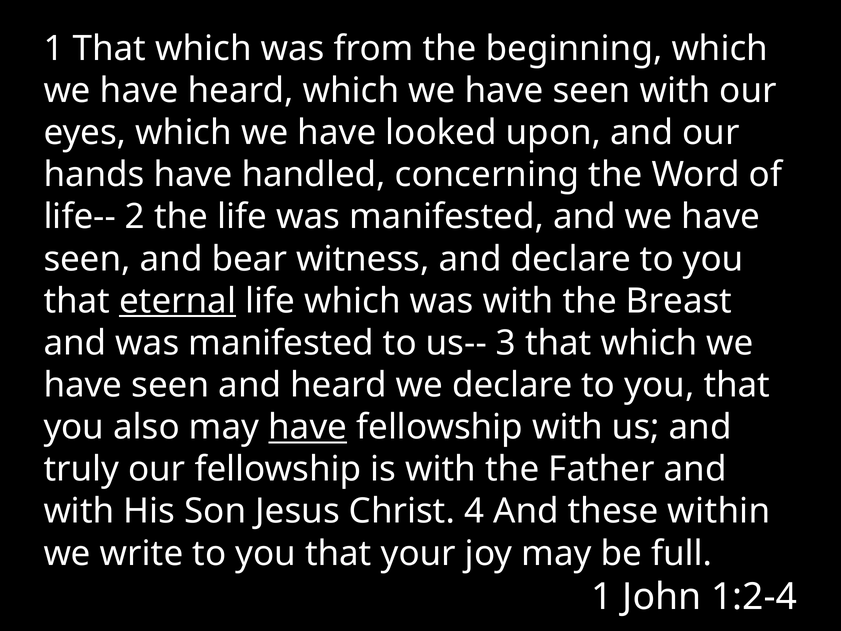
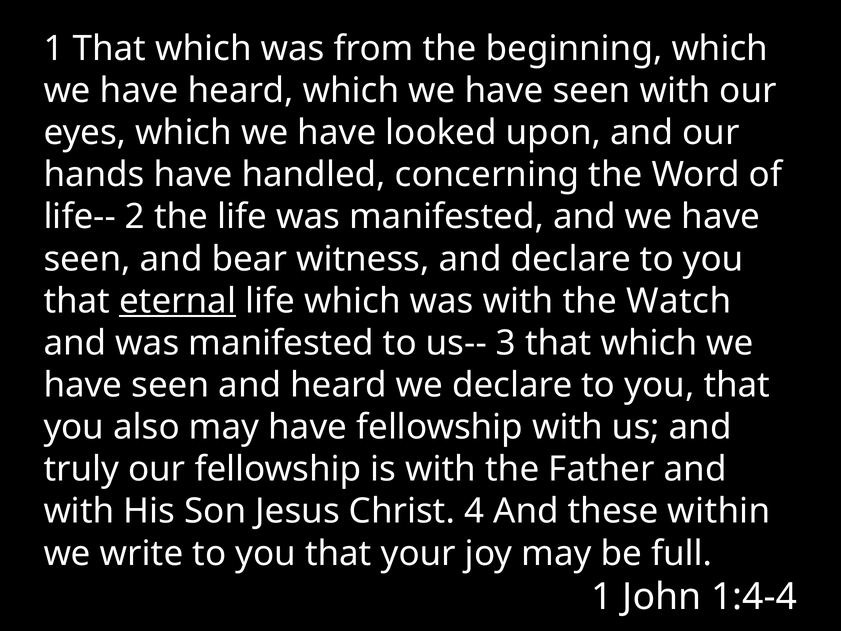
Breast: Breast -> Watch (679, 301)
have underline: present -> none (308, 427)
1:2-4: 1:2-4 -> 1:4-4 (754, 597)
